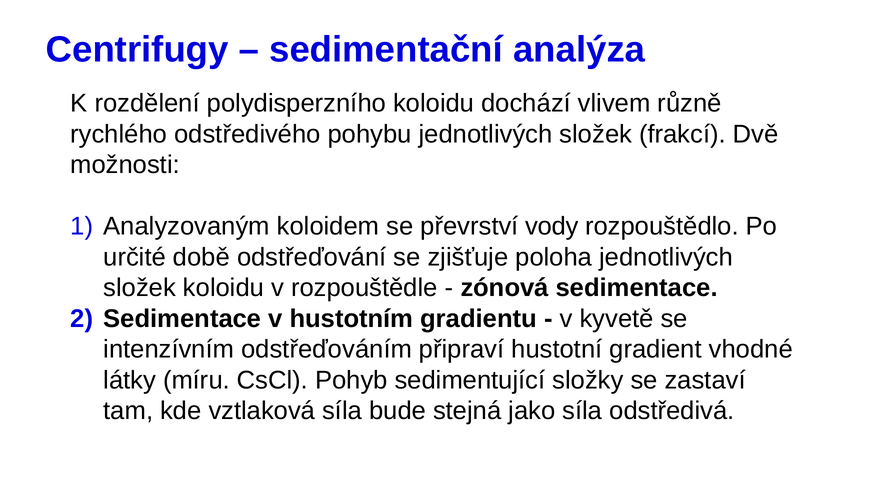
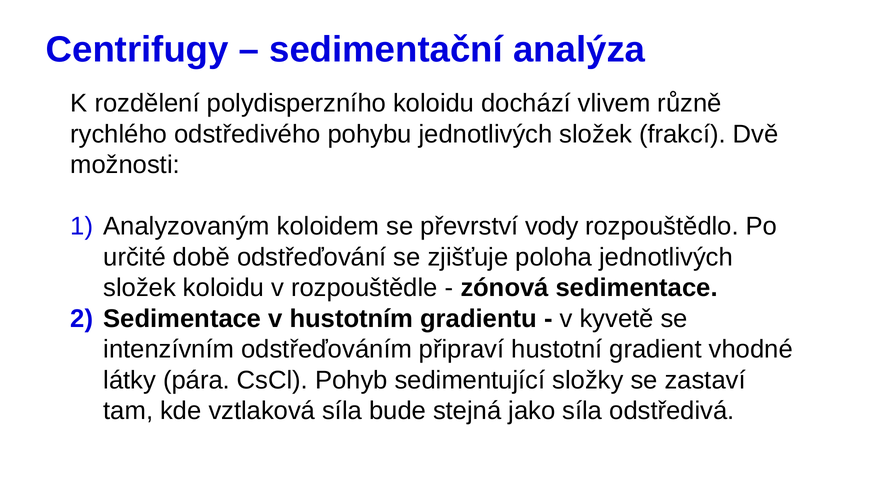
míru: míru -> pára (196, 381)
